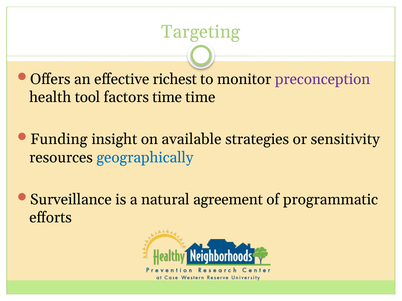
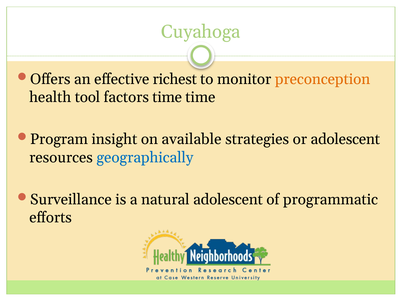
Targeting: Targeting -> Cuyahoga (201, 32)
preconception colour: purple -> orange (323, 79)
Funding: Funding -> Program (59, 140)
or sensitivity: sensitivity -> adolescent (345, 140)
natural agreement: agreement -> adolescent (228, 200)
